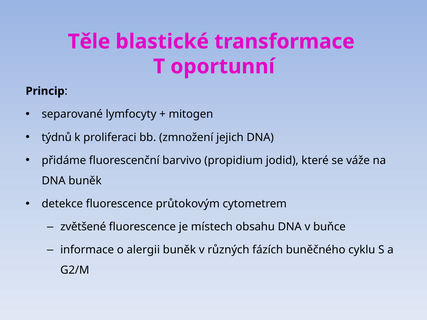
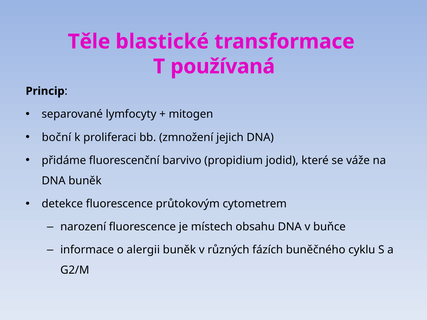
oportunní: oportunní -> používaná (223, 67)
týdnů: týdnů -> boční (56, 137)
zvětšené: zvětšené -> narození (83, 227)
